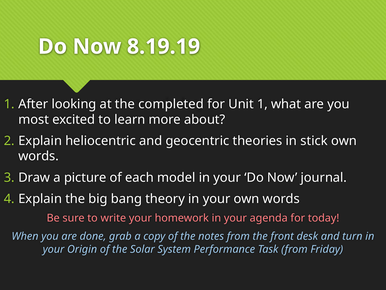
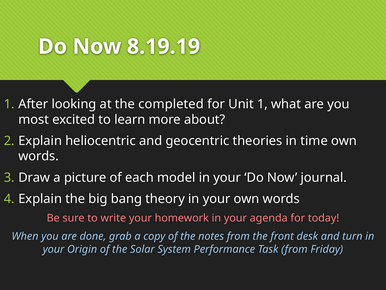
stick: stick -> time (314, 141)
